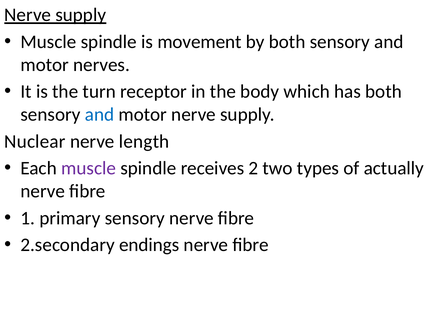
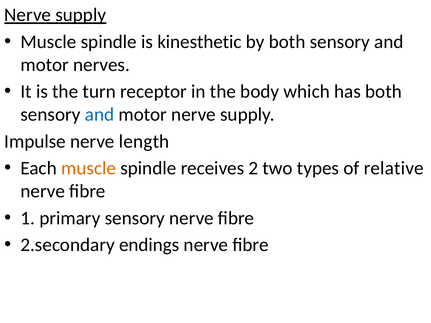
movement: movement -> kinesthetic (199, 42)
Nuclear: Nuclear -> Impulse (35, 142)
muscle colour: purple -> orange (89, 168)
actually: actually -> relative (394, 168)
